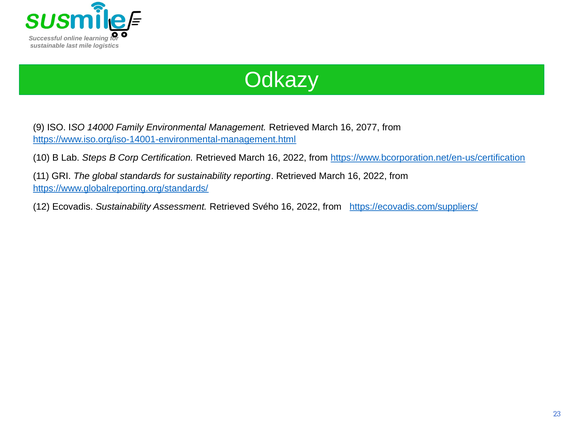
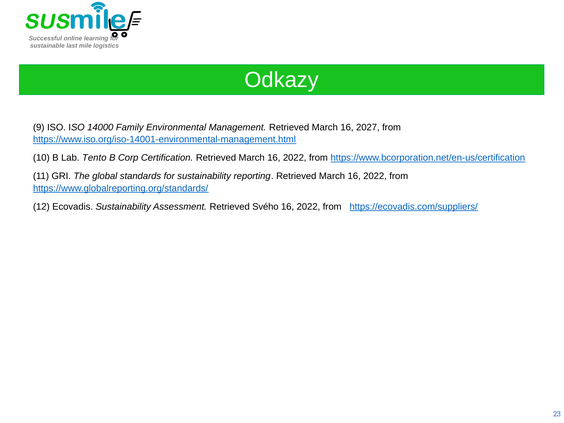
2077: 2077 -> 2027 (368, 128)
Steps: Steps -> Tento (94, 158)
